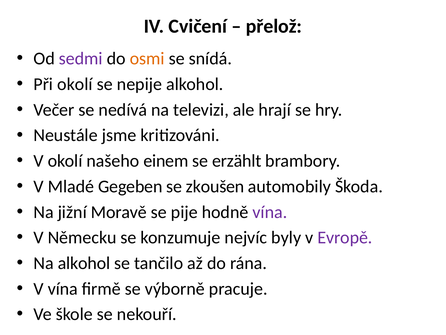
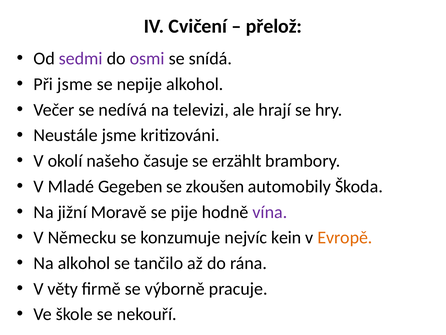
osmi colour: orange -> purple (147, 59)
Při okolí: okolí -> jsme (75, 84)
einem: einem -> časuje (166, 161)
byly: byly -> kein (286, 237)
Evropě colour: purple -> orange (345, 237)
V vína: vína -> věty (63, 288)
